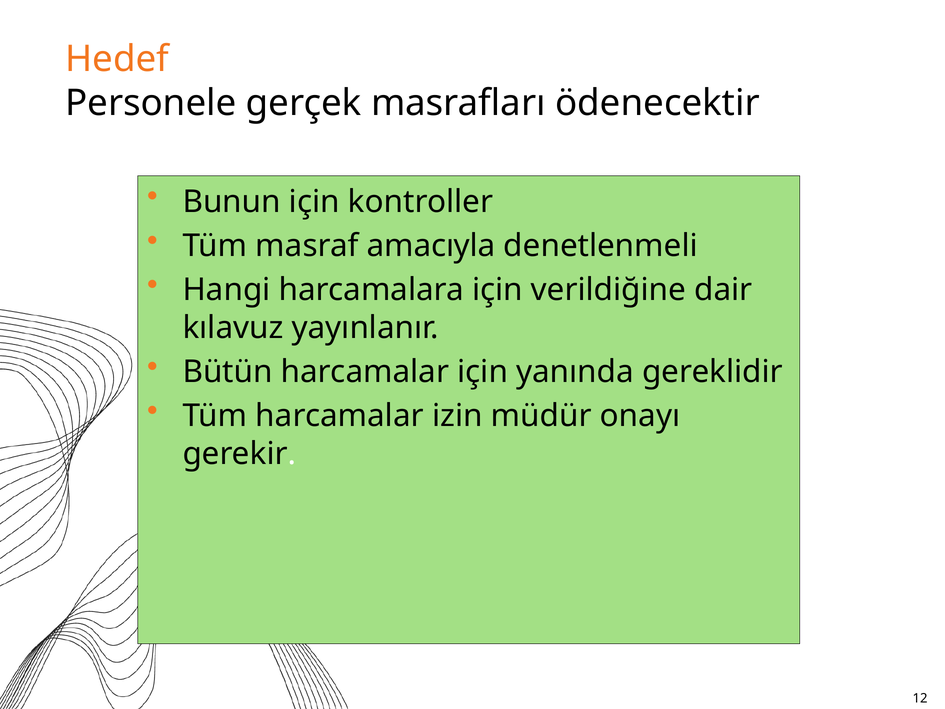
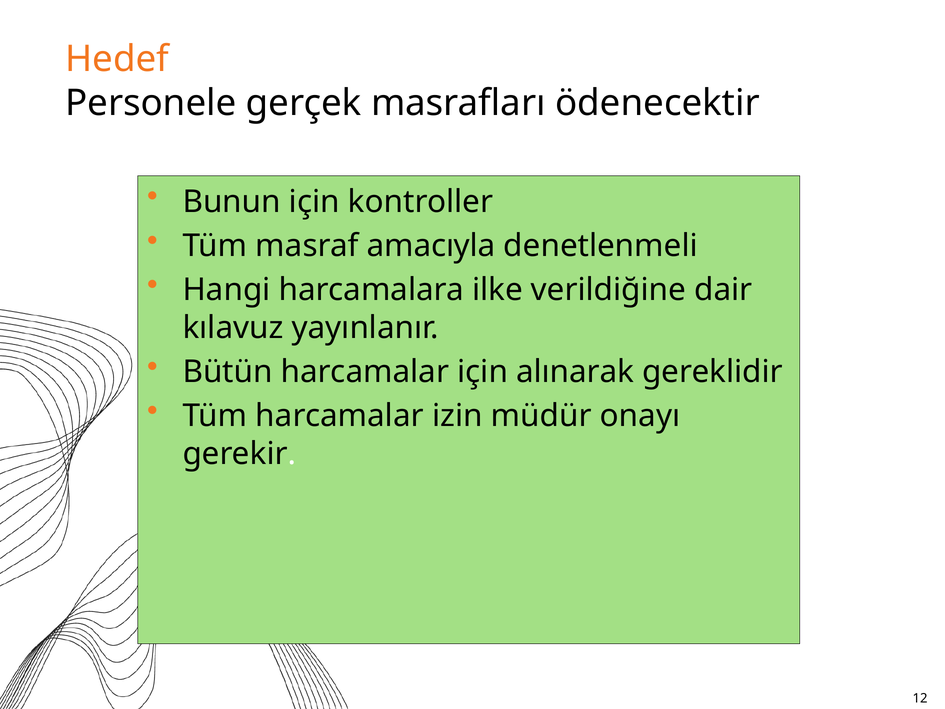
harcamalara için: için -> ilke (498, 290)
yanında: yanında -> alınarak (575, 372)
